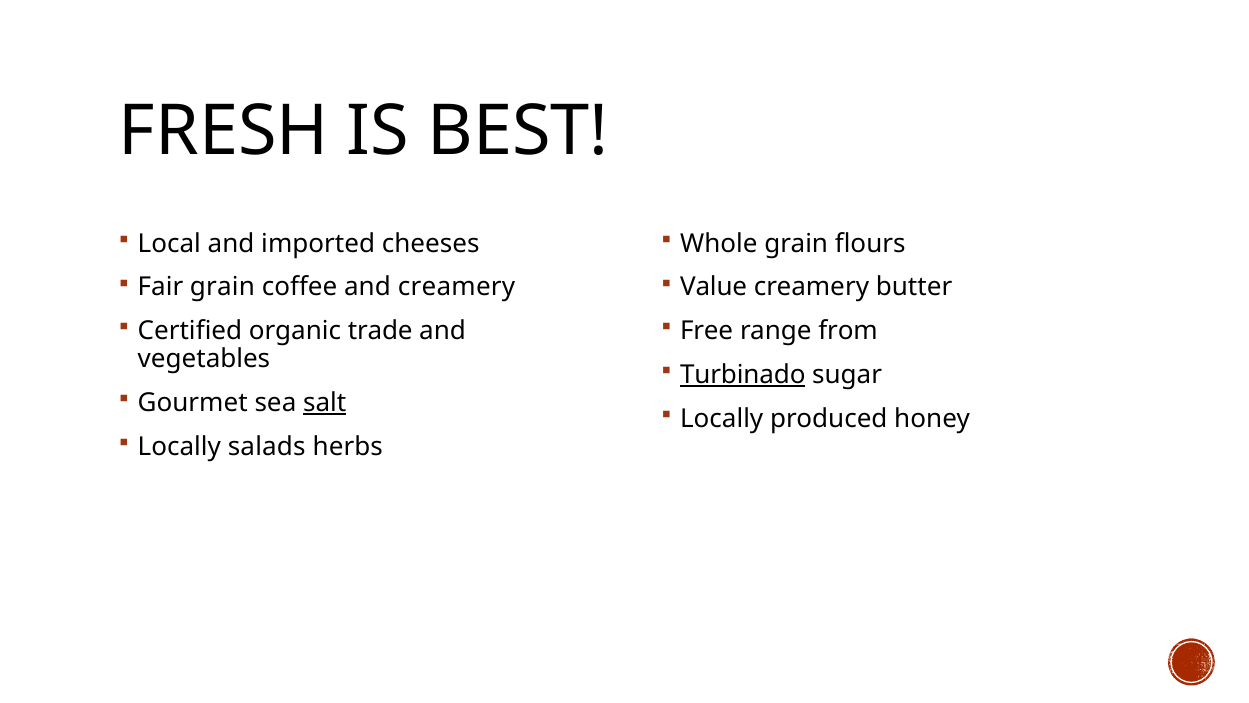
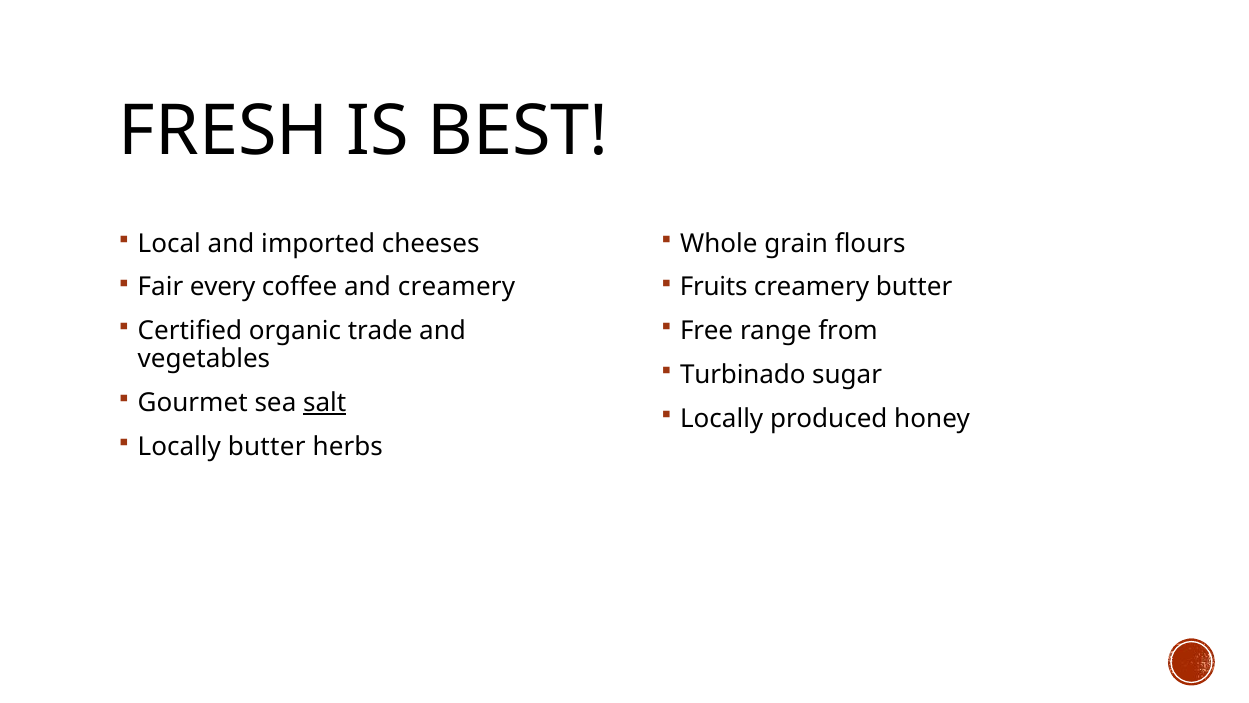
Fair grain: grain -> every (223, 287)
Value: Value -> Fruits (714, 287)
Turbinado underline: present -> none (743, 375)
Locally salads: salads -> butter (267, 447)
